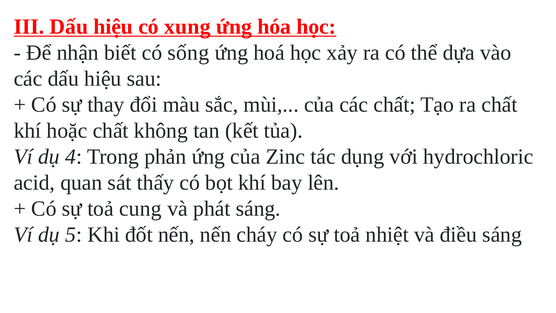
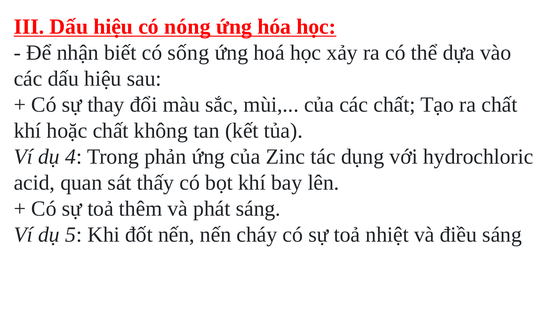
xung: xung -> nóng (187, 27)
cung: cung -> thêm (141, 208)
